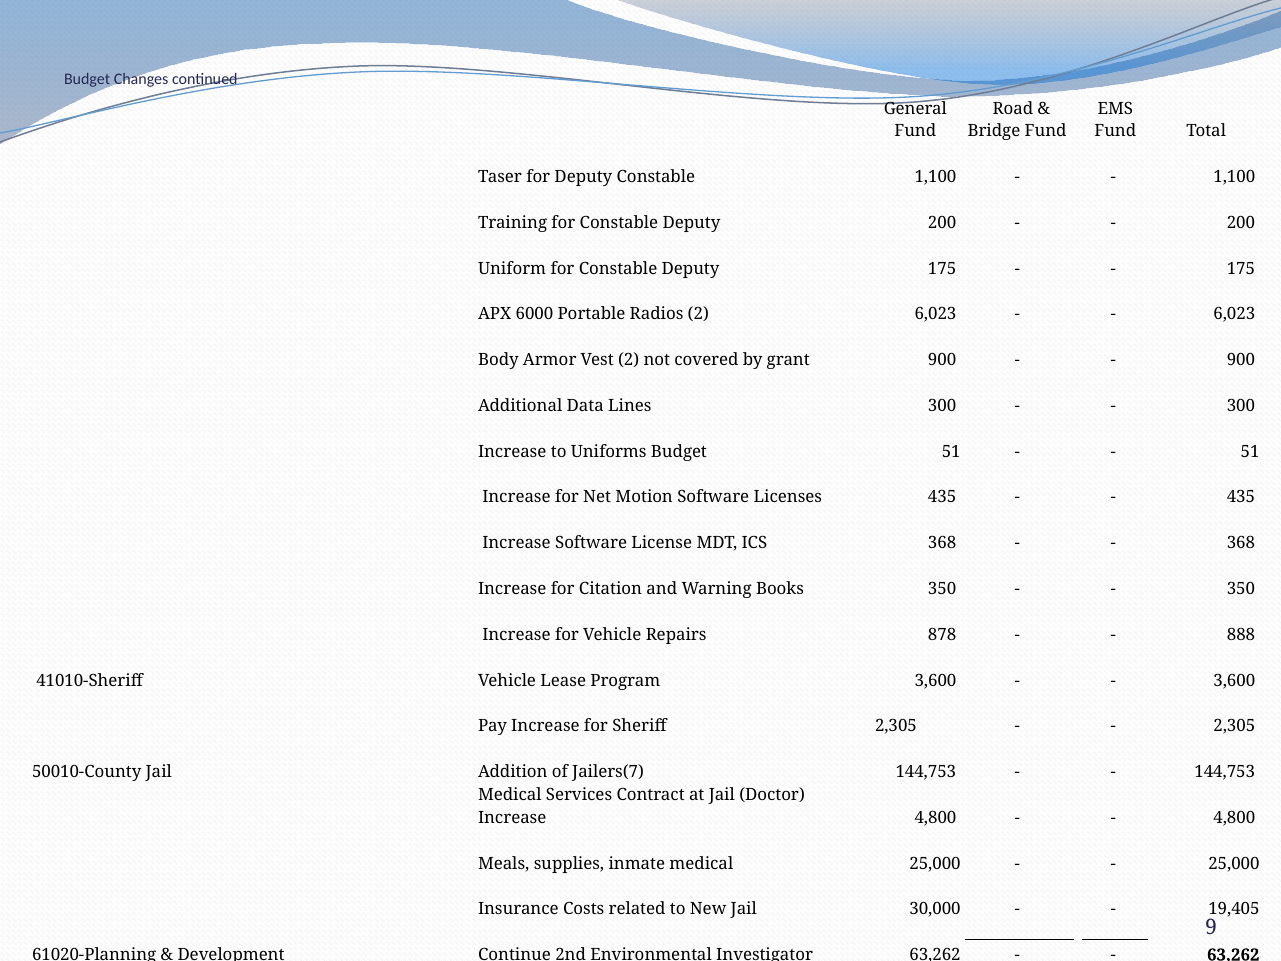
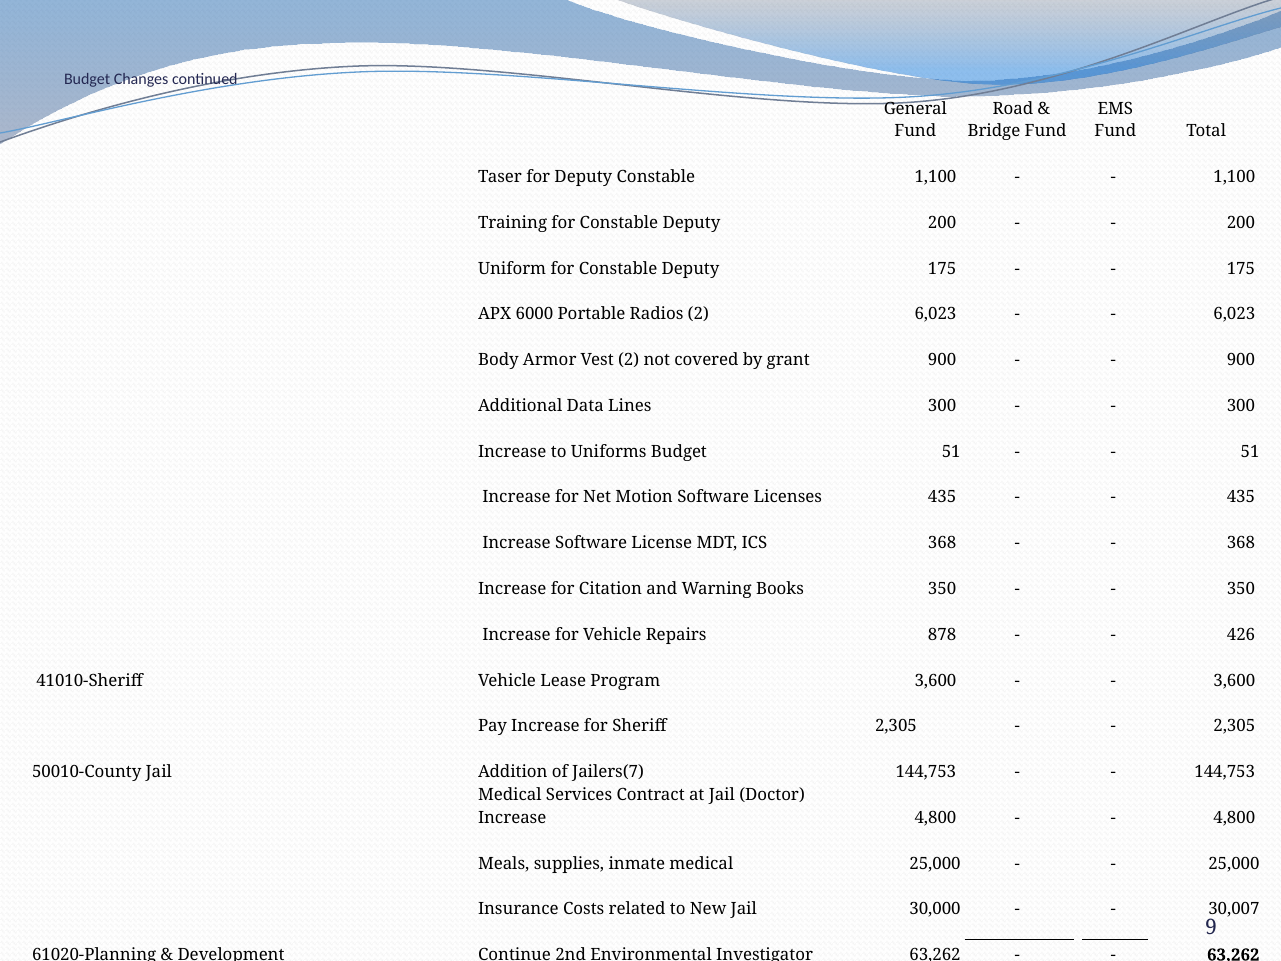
888: 888 -> 426 (1241, 635)
19,405: 19,405 -> 30,007 (1234, 909)
